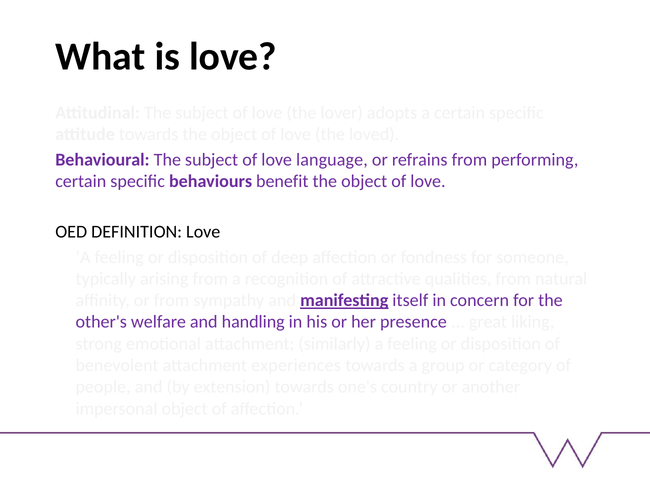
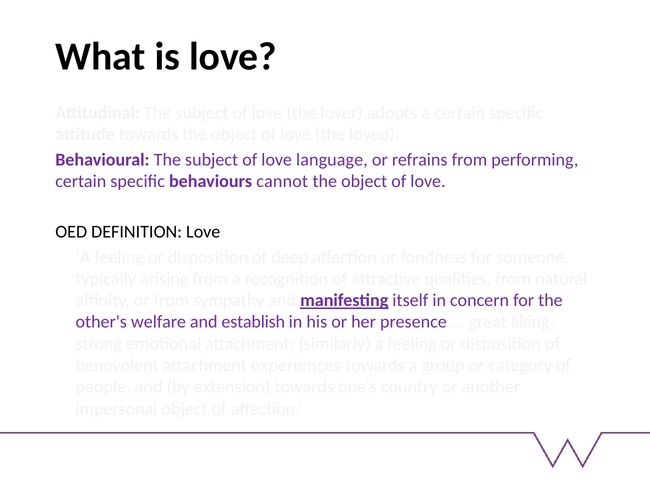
benefit: benefit -> cannot (282, 181)
handling: handling -> establish (253, 322)
